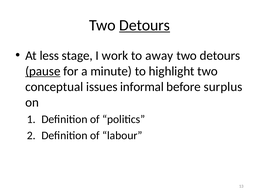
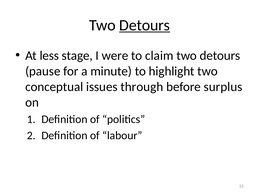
work: work -> were (115, 55)
away: away -> claim (159, 55)
pause underline: present -> none (43, 71)
informal: informal -> through (142, 86)
